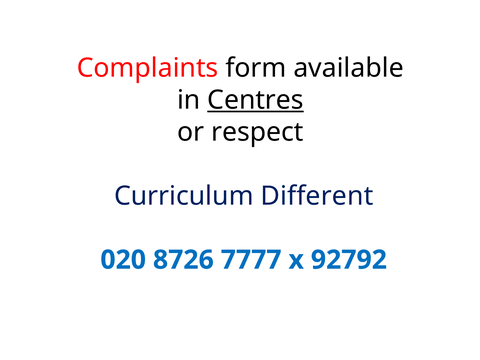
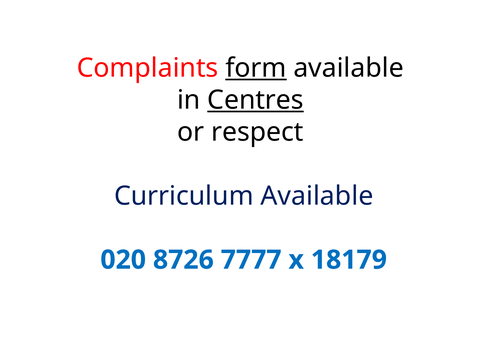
form underline: none -> present (256, 68)
Curriculum Different: Different -> Available (317, 196)
92792: 92792 -> 18179 (349, 260)
